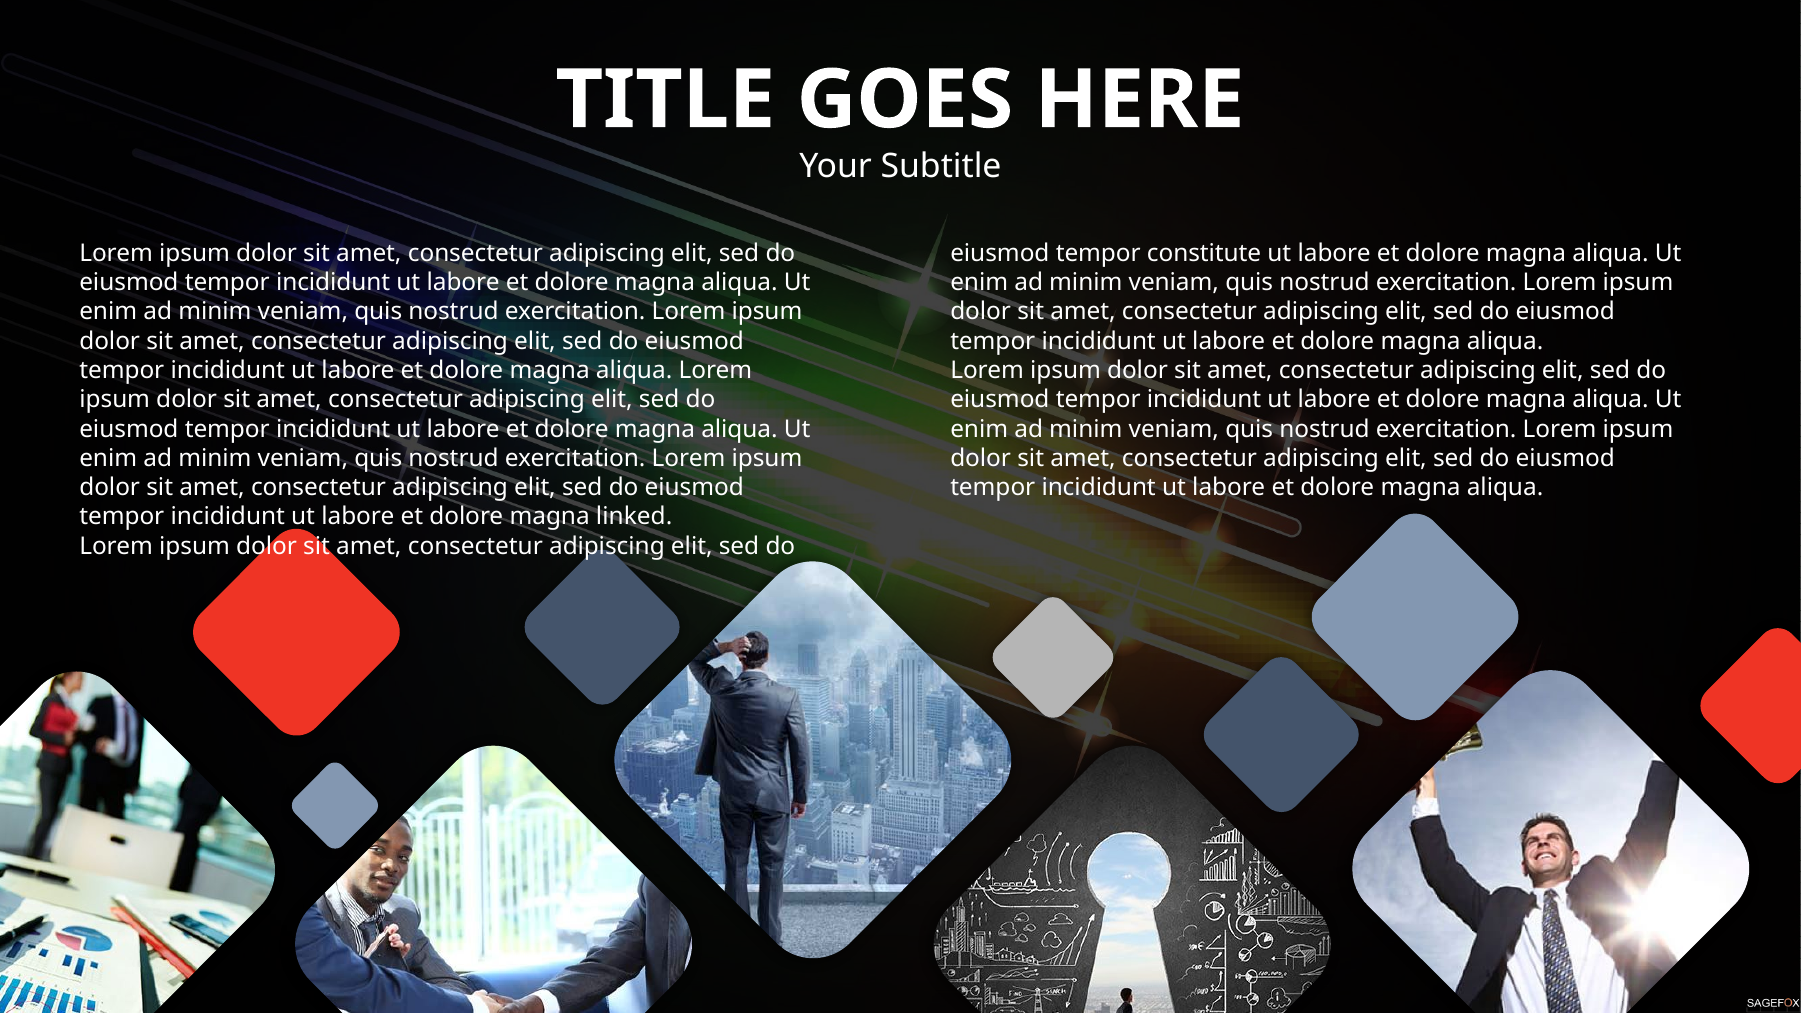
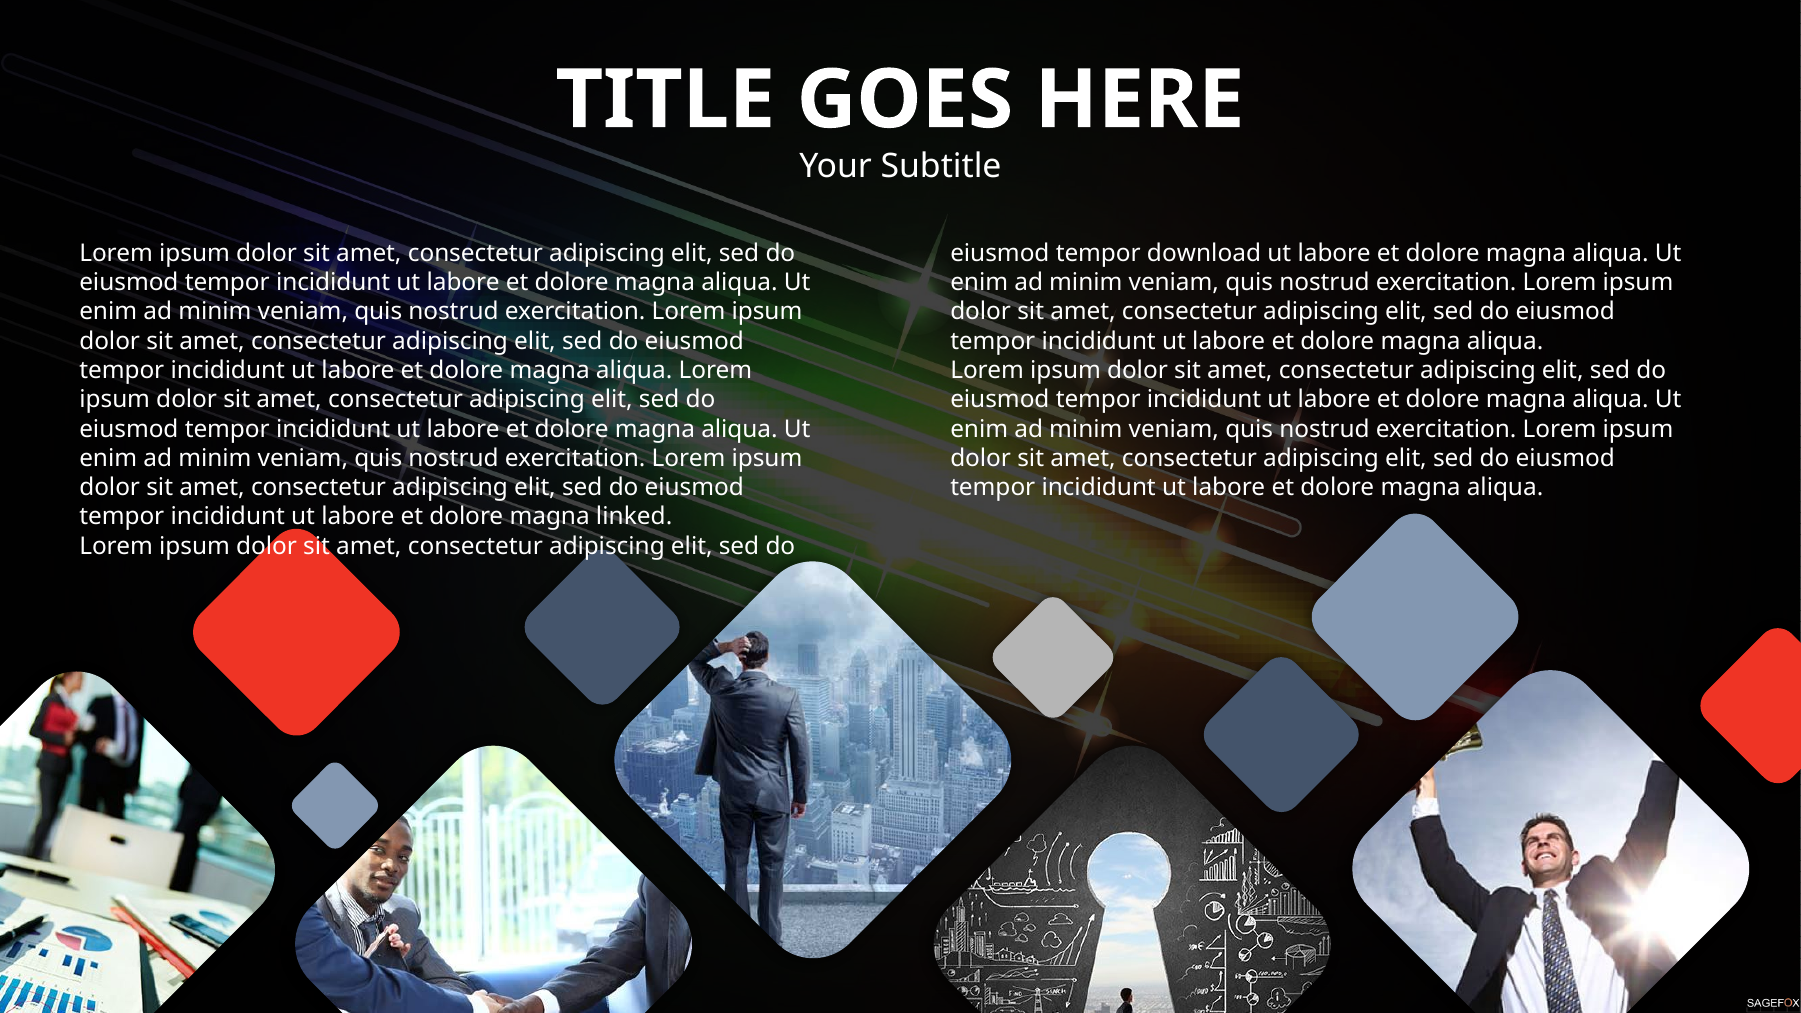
constitute: constitute -> download (1204, 253)
